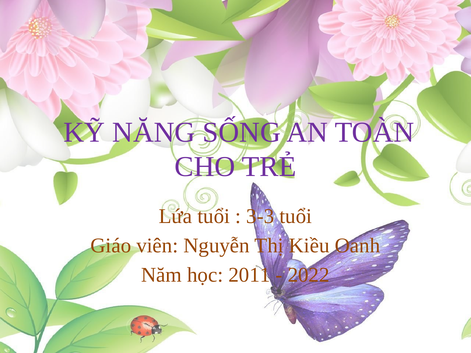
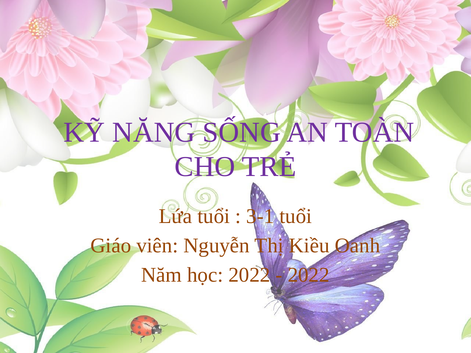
3-3: 3-3 -> 3-1 (260, 217)
học 2011: 2011 -> 2022 (249, 275)
